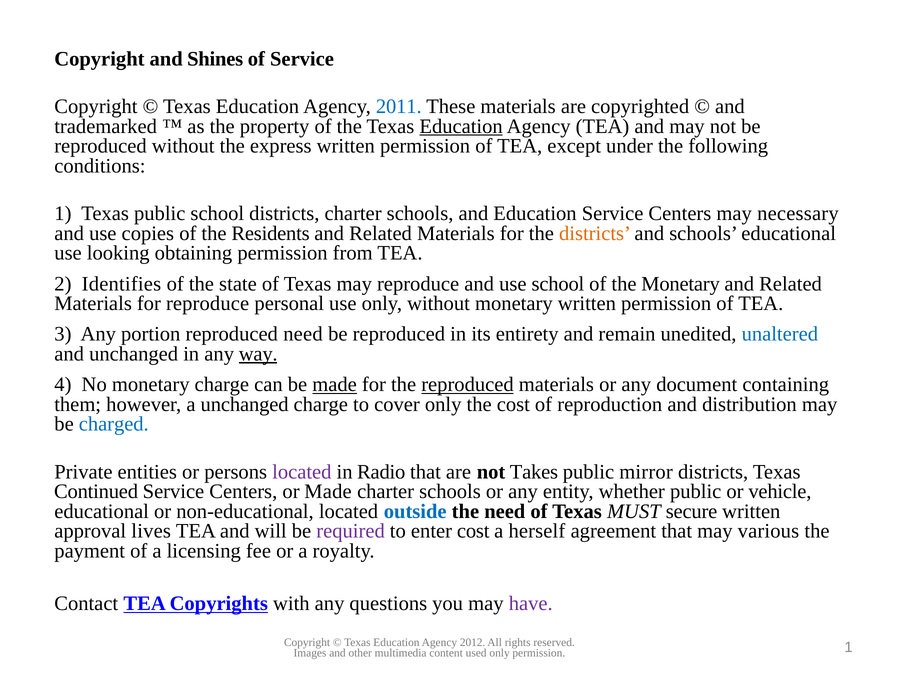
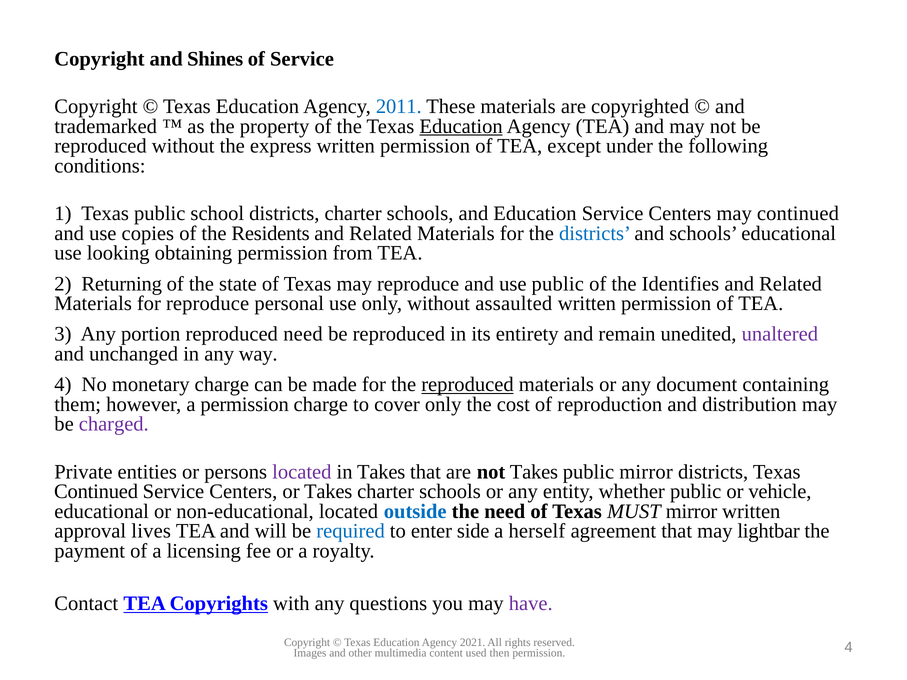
may necessary: necessary -> continued (798, 214)
districts colour: orange -> blue (595, 233)
Identifies: Identifies -> Returning (122, 284)
use school: school -> public (558, 284)
the Monetary: Monetary -> Identifies (680, 284)
without monetary: monetary -> assaulted (514, 304)
unaltered colour: blue -> purple (780, 334)
way underline: present -> none (258, 354)
made underline: present -> none (335, 385)
a unchanged: unchanged -> permission (245, 405)
charged colour: blue -> purple (114, 424)
in Radio: Radio -> Takes (381, 472)
or Made: Made -> Takes (328, 492)
MUST secure: secure -> mirror (692, 512)
required colour: purple -> blue (351, 531)
enter cost: cost -> side (473, 531)
various: various -> lightbar (769, 531)
2012: 2012 -> 2021 (473, 643)
only: only -> then (500, 653)
permission 1: 1 -> 4 (849, 648)
